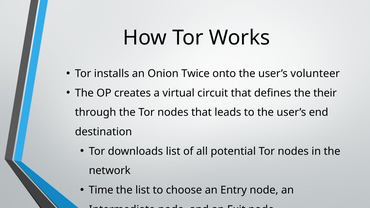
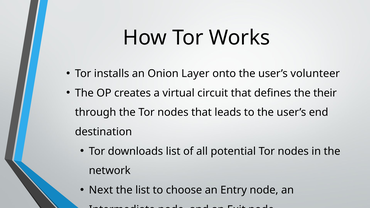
Twice: Twice -> Layer (195, 74)
Time: Time -> Next (101, 190)
